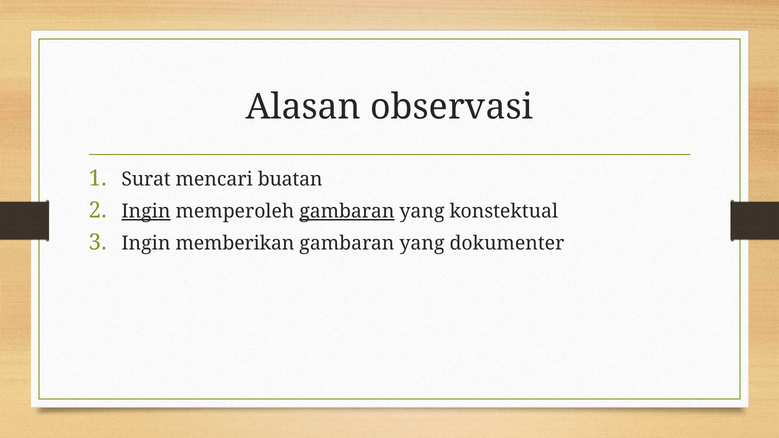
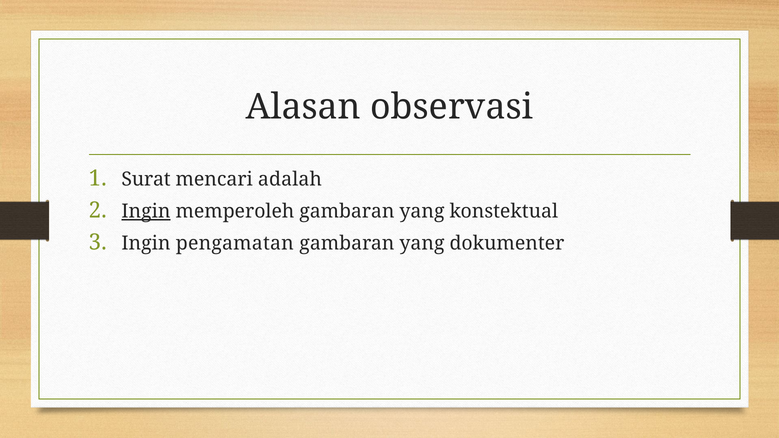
buatan: buatan -> adalah (290, 179)
gambaran underline: present -> none (347, 211)
memberikan: memberikan -> pengamatan (235, 244)
